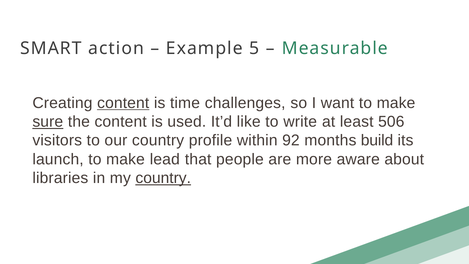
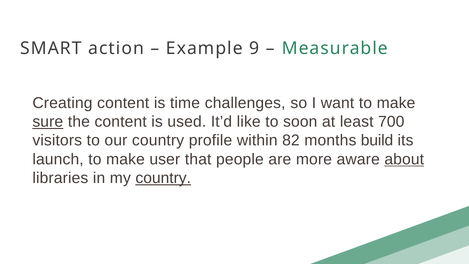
5: 5 -> 9 (254, 48)
content underline: present -> none (123, 103)
write: write -> soon (300, 122)
506: 506 -> 700 (391, 122)
92: 92 -> 82 (291, 140)
lead: lead -> user (165, 159)
about underline: none -> present (404, 159)
